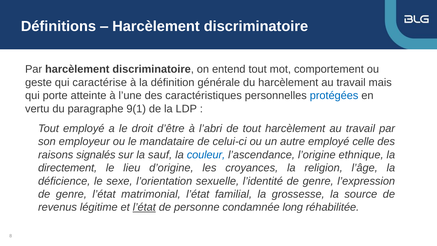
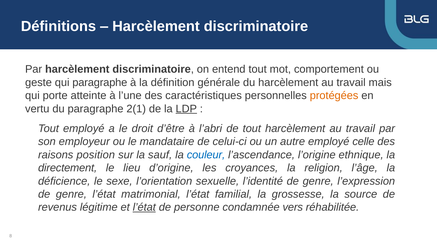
qui caractérise: caractérise -> paragraphe (100, 82)
protégées colour: blue -> orange (334, 96)
9(1: 9(1 -> 2(1 (136, 109)
LDP underline: none -> present (186, 109)
signalés: signalés -> position (96, 155)
long: long -> vers (293, 207)
